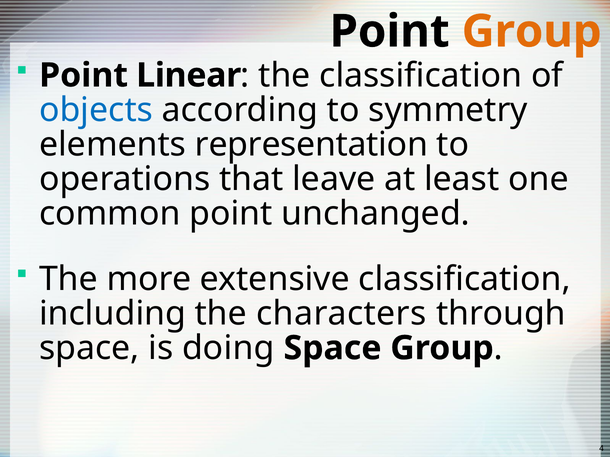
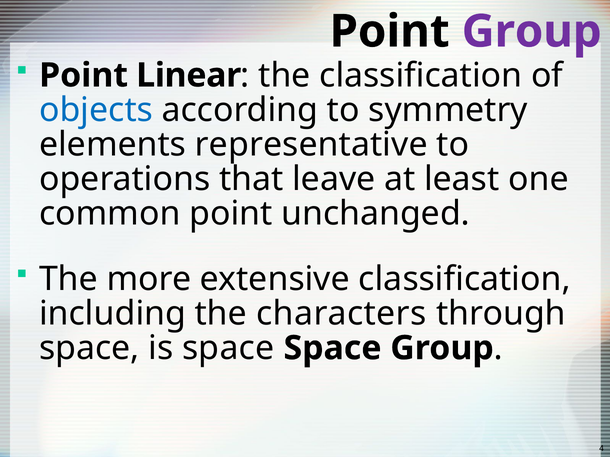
Group colour: orange -> purple (532, 32)
representation: representation -> representative (311, 145)
is doing: doing -> space (228, 348)
